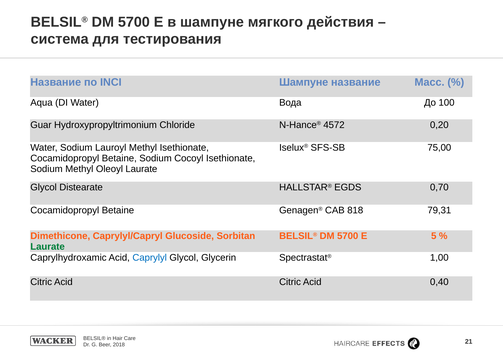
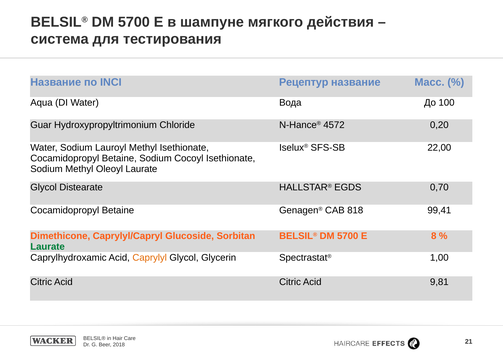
INCI Шампуне: Шампуне -> Рецептур (304, 82)
75,00: 75,00 -> 22,00 (439, 148)
79,31: 79,31 -> 99,41 (439, 210)
5: 5 -> 8 (434, 236)
Caprylyl colour: blue -> orange (150, 258)
0,40: 0,40 -> 9,81 (439, 282)
